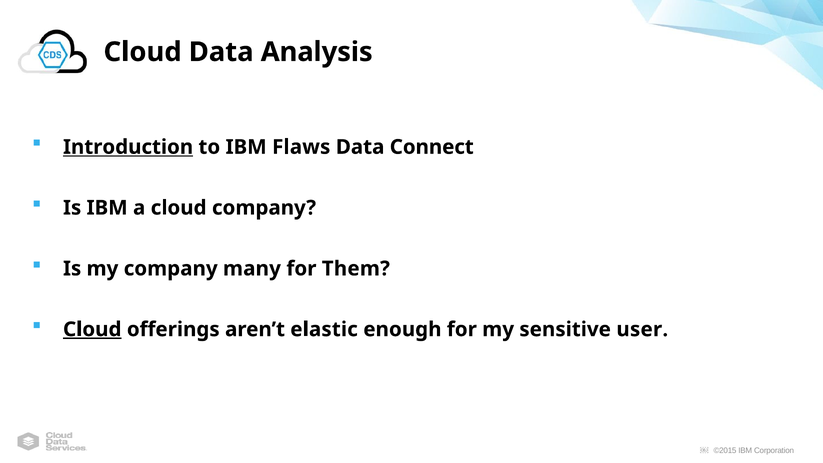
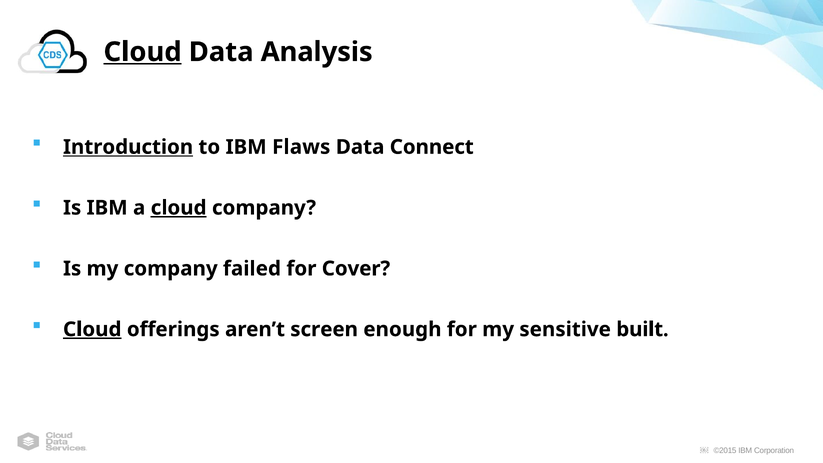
Cloud underline: none -> present (143, 52)
cloud underline: none -> present (179, 208)
many: many -> failed (252, 269)
Them: Them -> Cover (356, 269)
elastic: elastic -> screen (324, 329)
user: user -> built (642, 329)
